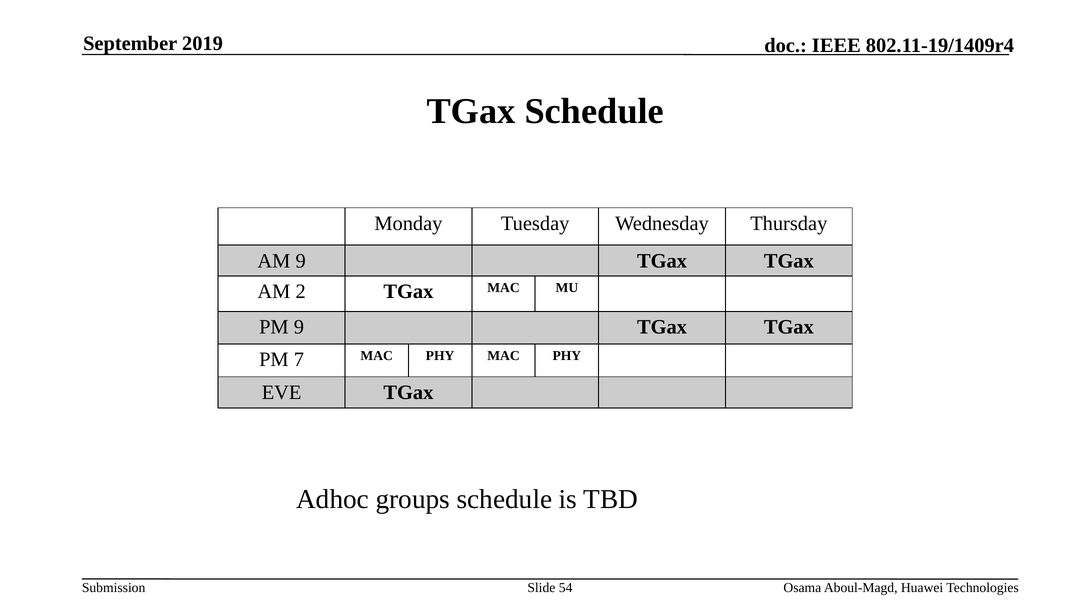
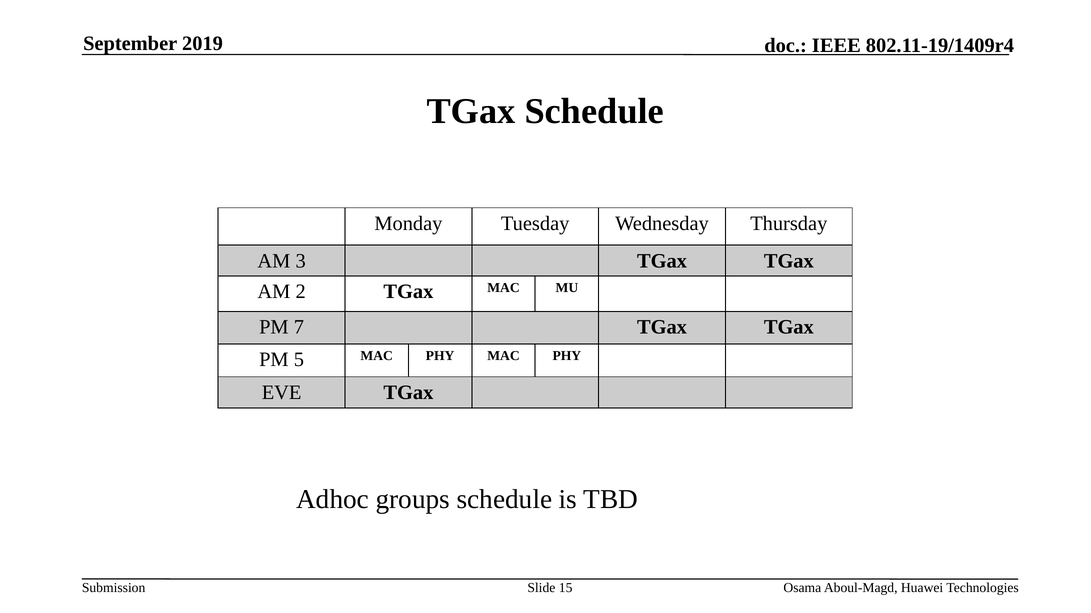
AM 9: 9 -> 3 (301, 261)
PM 9: 9 -> 7 (299, 327)
7: 7 -> 5 (299, 360)
54: 54 -> 15 (566, 589)
